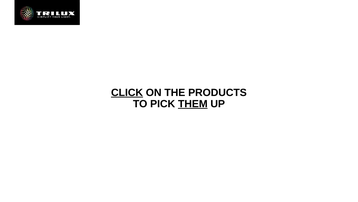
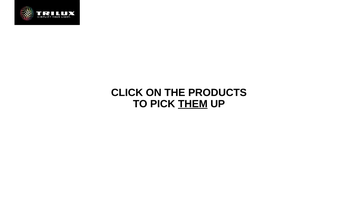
CLICK underline: present -> none (127, 92)
